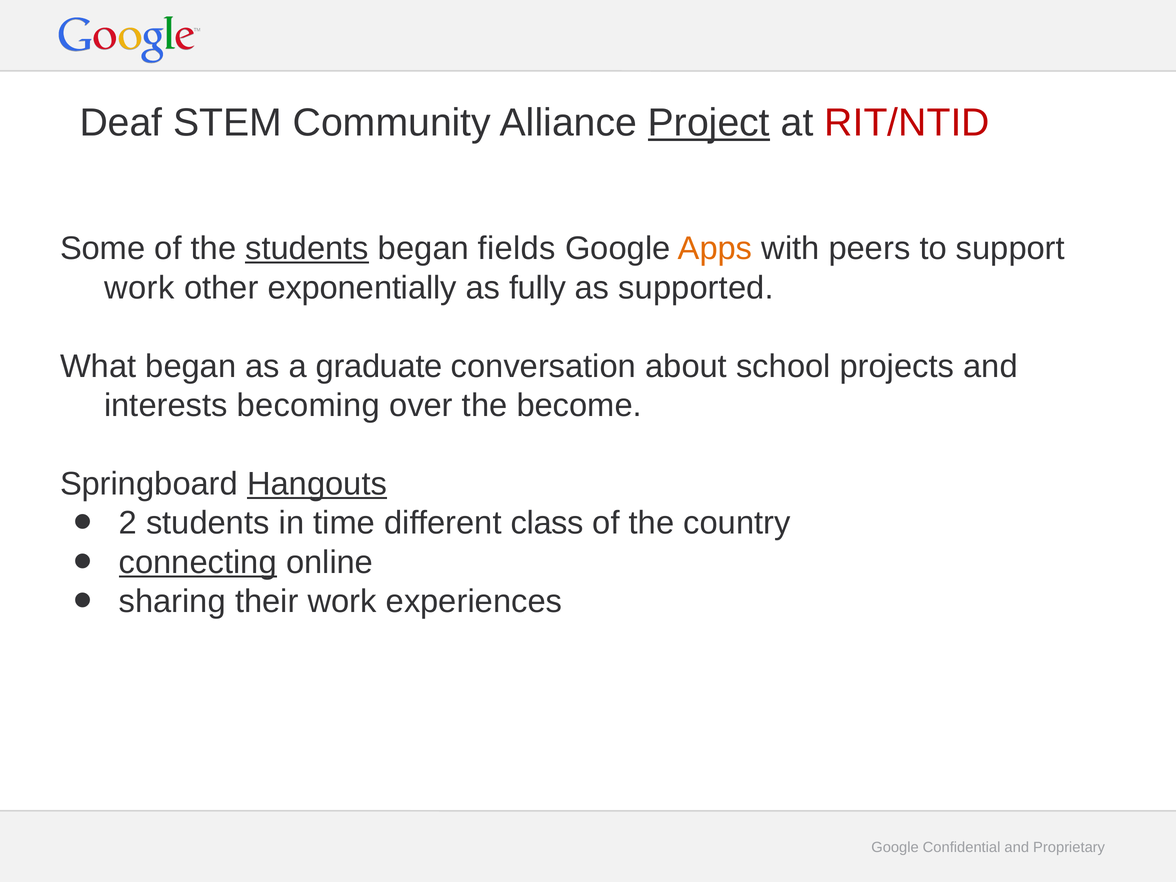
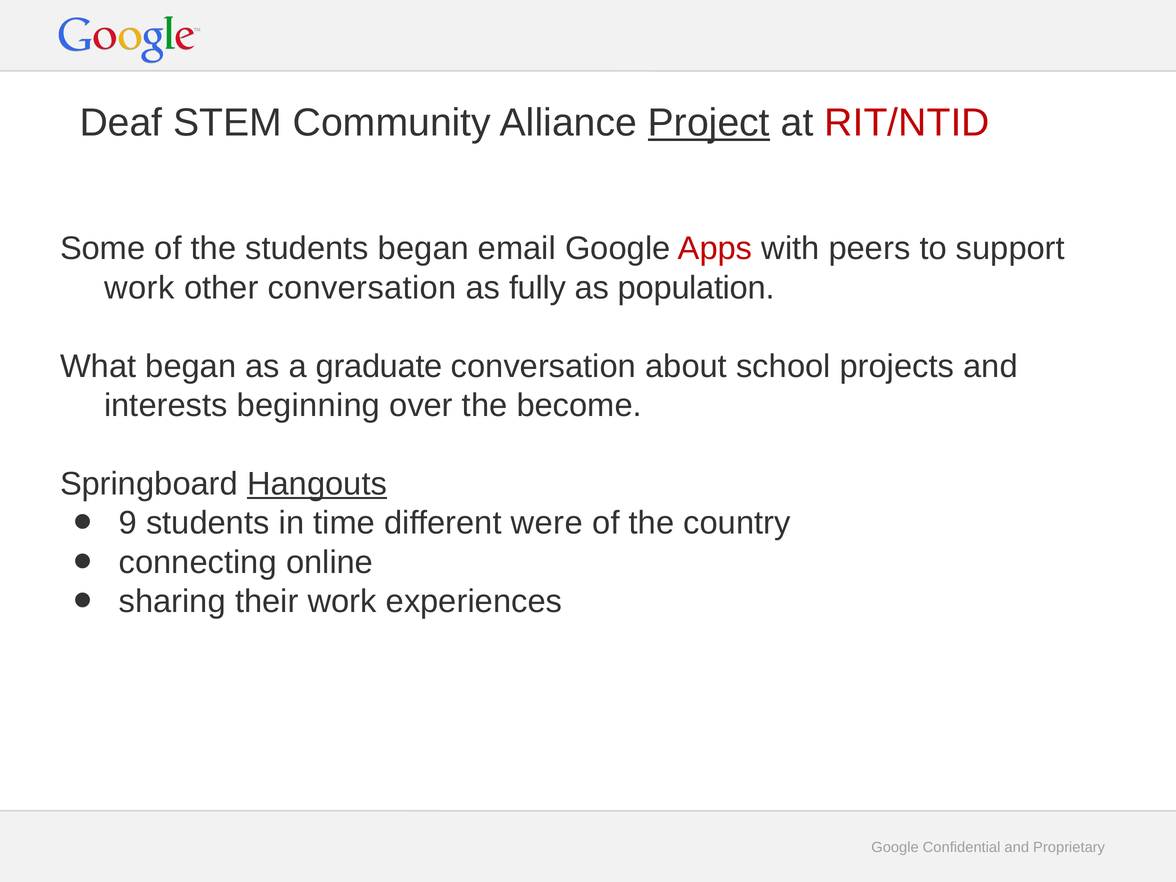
students underline: present -> none (307, 249)
fields: fields -> email (517, 249)
Apps colour: orange -> red (715, 249)
other exponentially: exponentially -> conversation (362, 288)
supported: supported -> population (696, 288)
becoming: becoming -> beginning (308, 405)
2: 2 -> 9 (128, 523)
class: class -> were (547, 523)
connecting underline: present -> none (198, 562)
